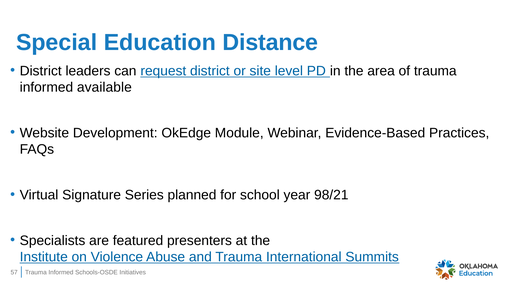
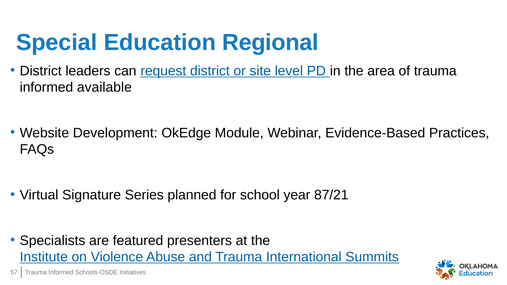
Distance: Distance -> Regional (270, 43)
98/21: 98/21 -> 87/21 (331, 195)
